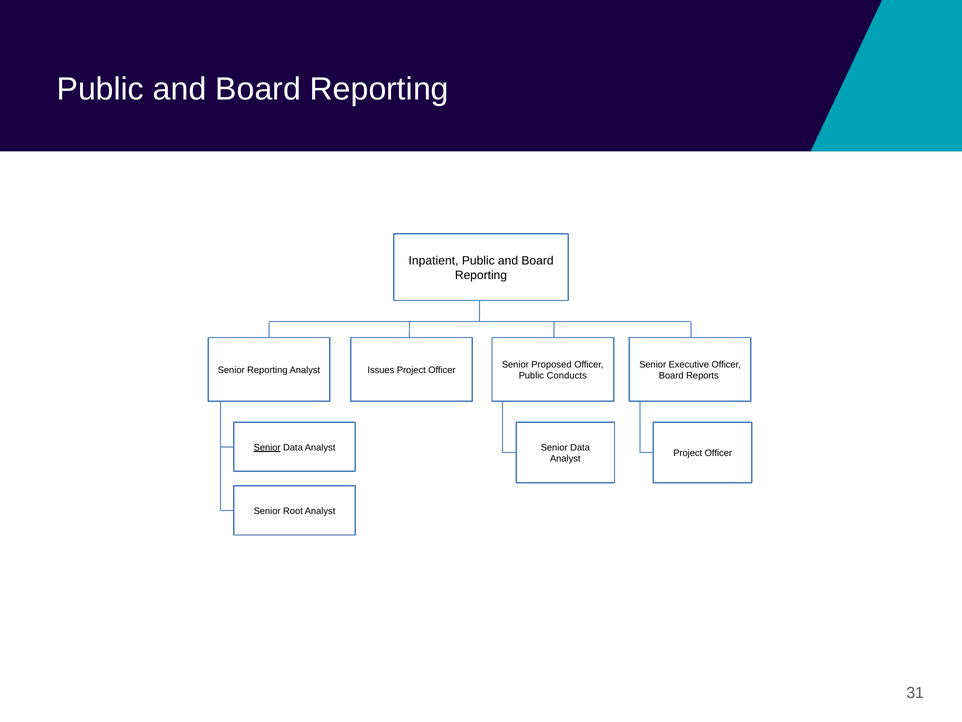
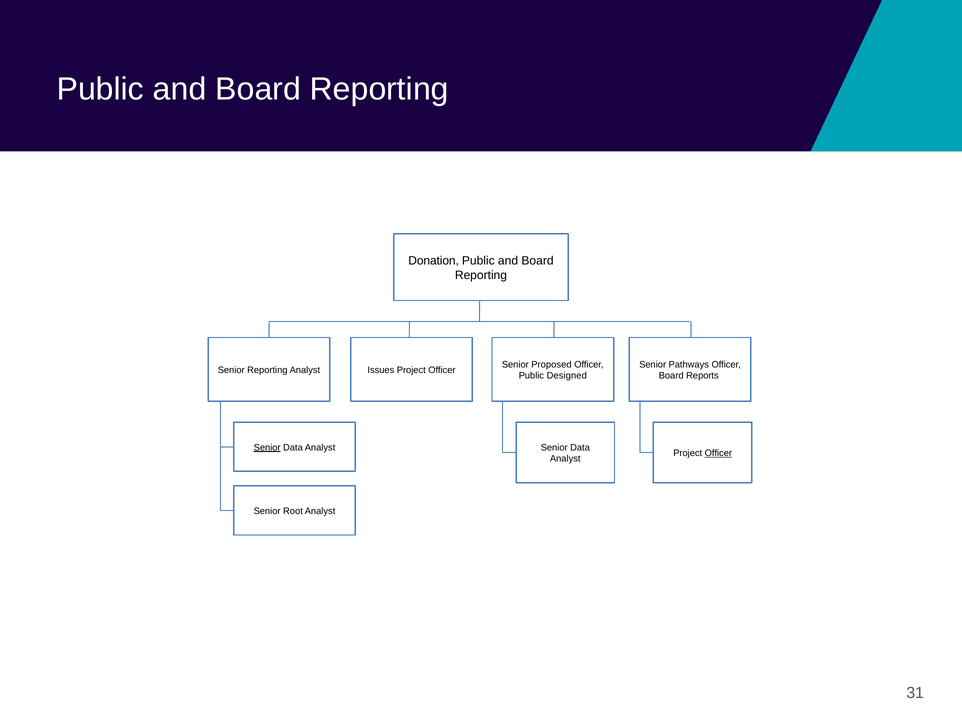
Inpatient: Inpatient -> Donation (434, 261)
Executive: Executive -> Pathways (689, 364)
Conducts: Conducts -> Designed (567, 375)
Officer underline: none -> present (718, 453)
